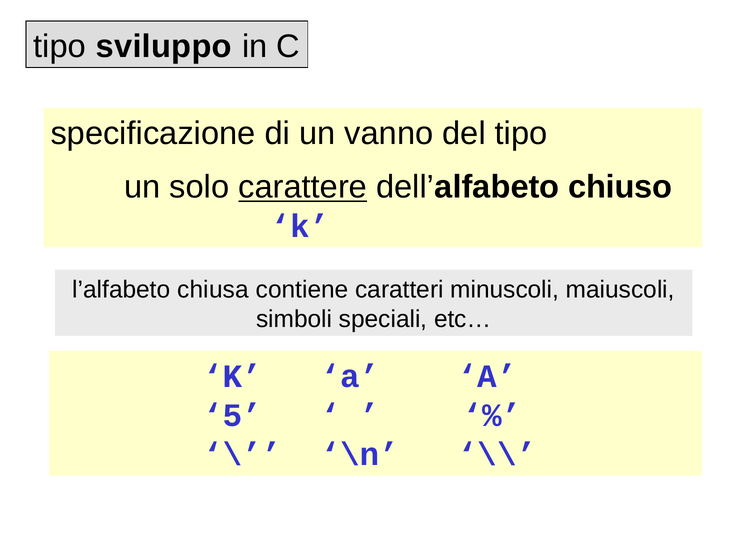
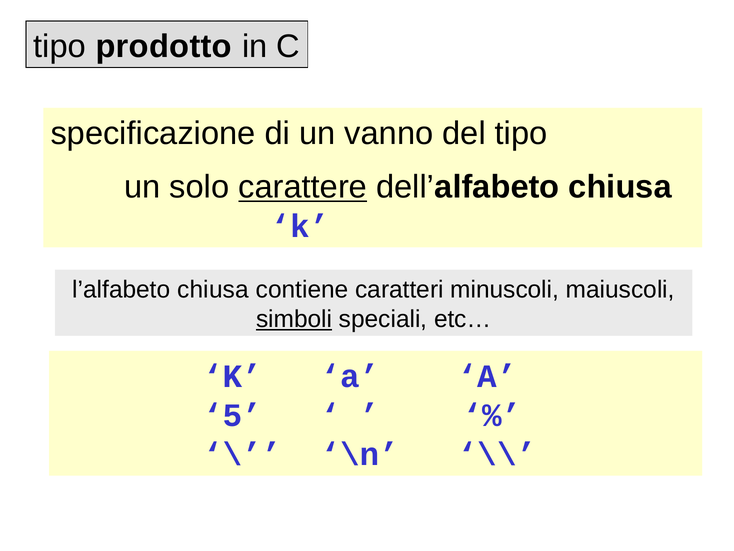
sviluppo: sviluppo -> prodotto (164, 46)
dell’alfabeto chiuso: chiuso -> chiusa (620, 187)
simboli underline: none -> present (294, 319)
